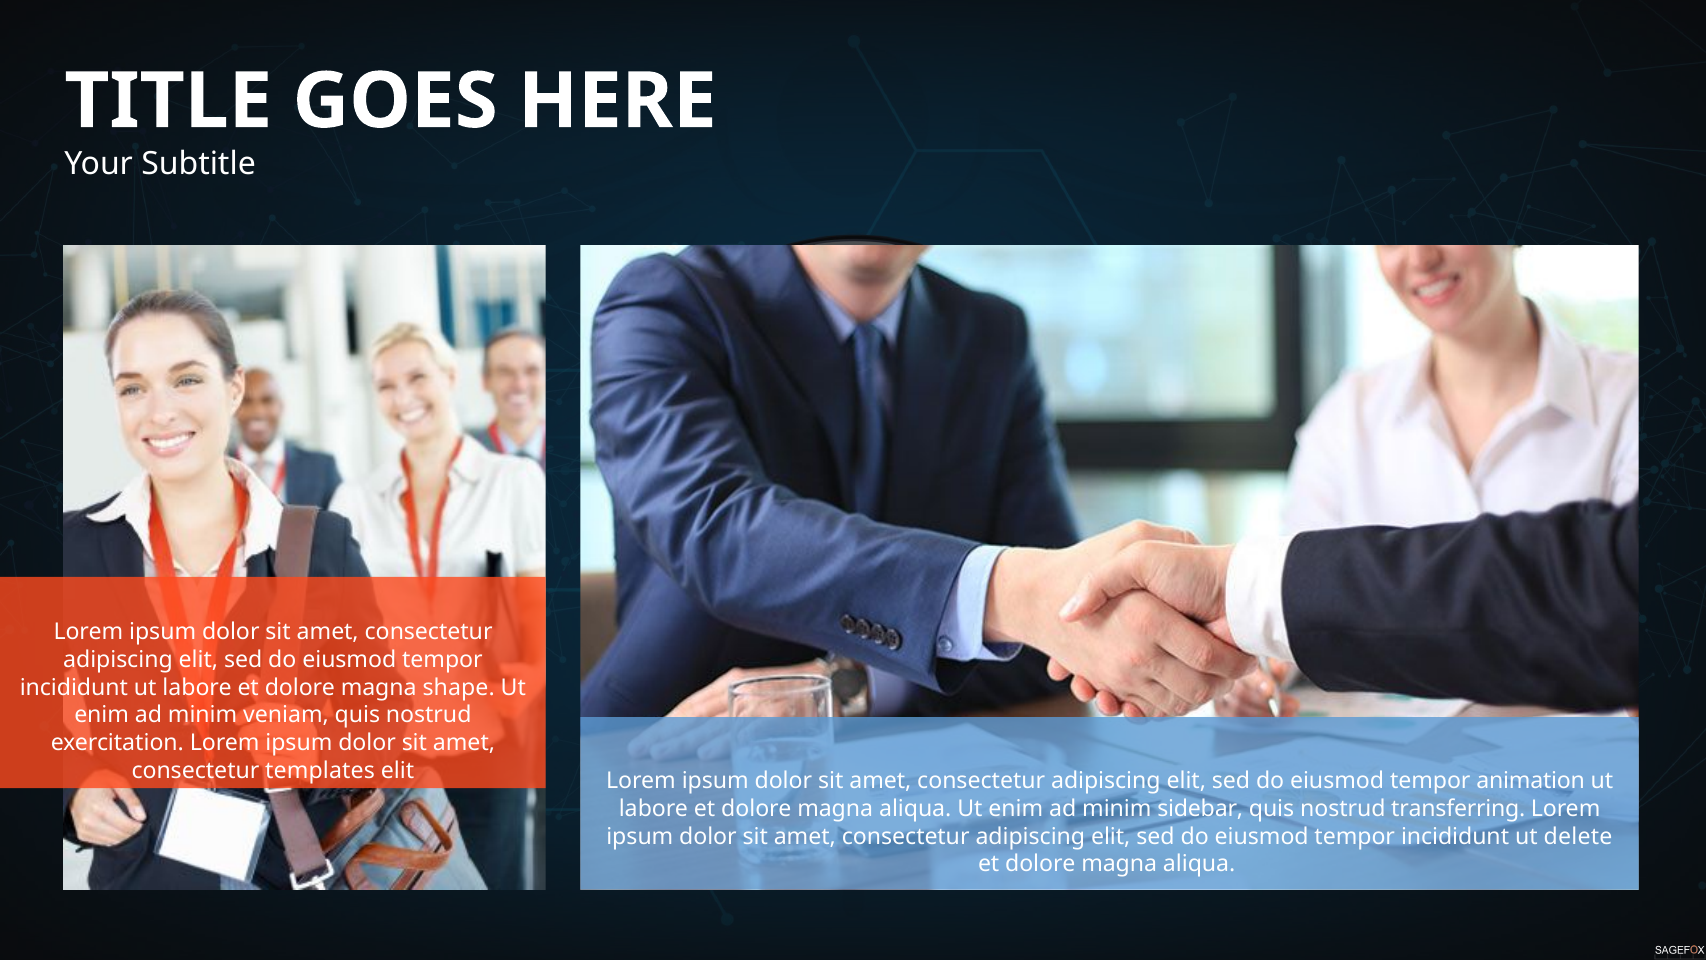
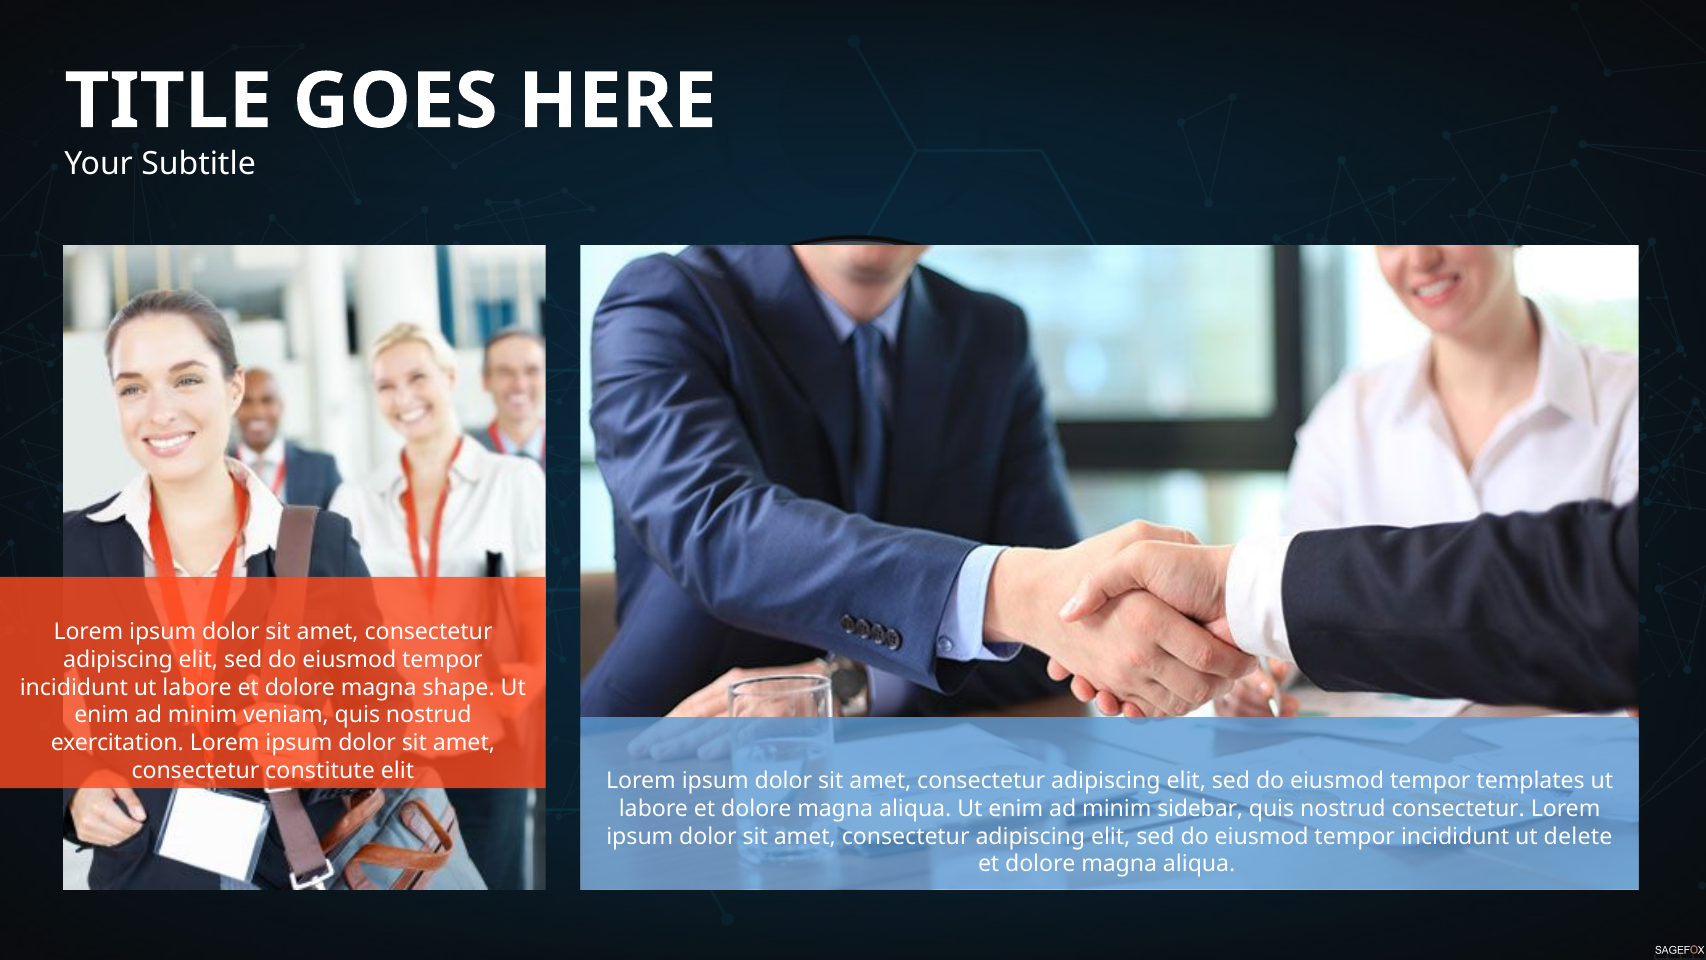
templates: templates -> constitute (320, 770)
animation: animation -> templates (1531, 781)
nostrud transferring: transferring -> consectetur (1458, 808)
